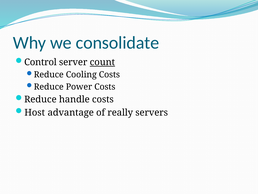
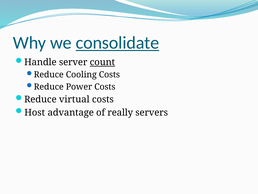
consolidate underline: none -> present (117, 43)
Control: Control -> Handle (40, 62)
handle: handle -> virtual (74, 99)
